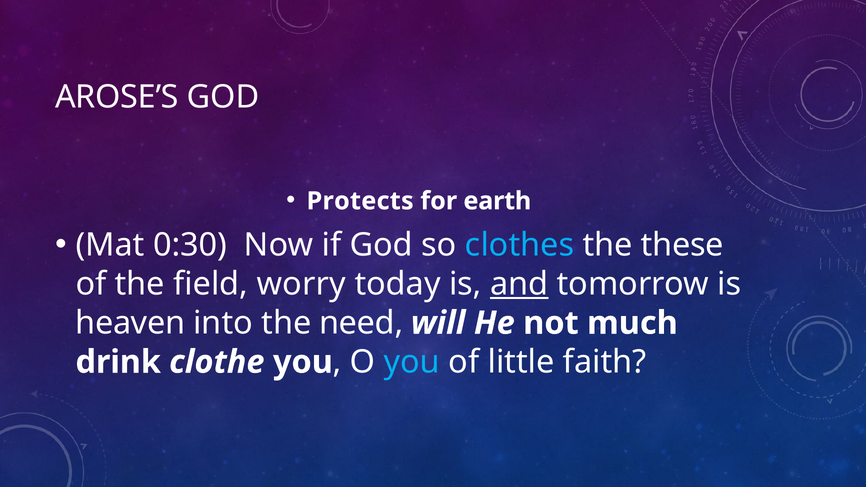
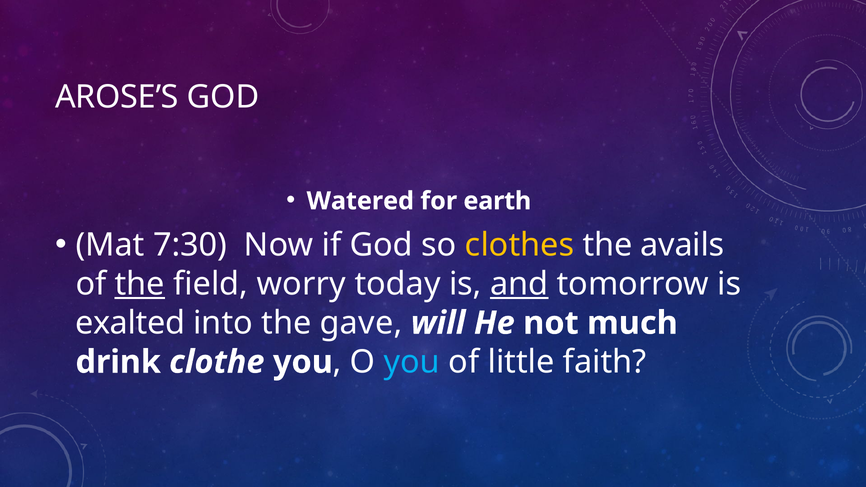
Protects: Protects -> Watered (360, 201)
0:30: 0:30 -> 7:30 (190, 245)
clothes colour: light blue -> yellow (520, 245)
these: these -> avails (682, 245)
the underline: none -> present (140, 284)
heaven: heaven -> exalted (130, 323)
need: need -> gave (361, 323)
